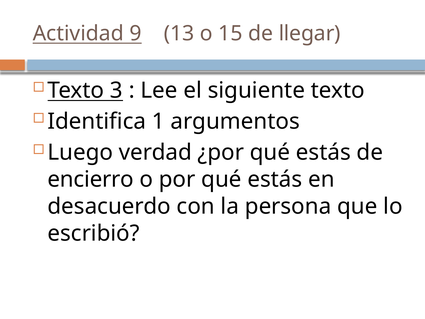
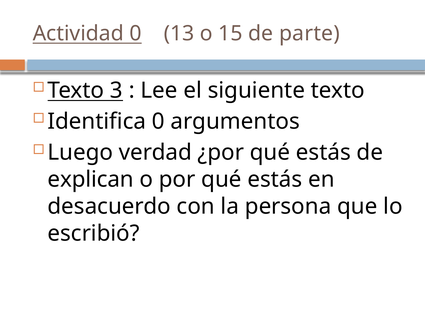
Actividad 9: 9 -> 0 (136, 33)
llegar: llegar -> parte (309, 33)
Identifica 1: 1 -> 0 (158, 121)
encierro: encierro -> explican (91, 179)
